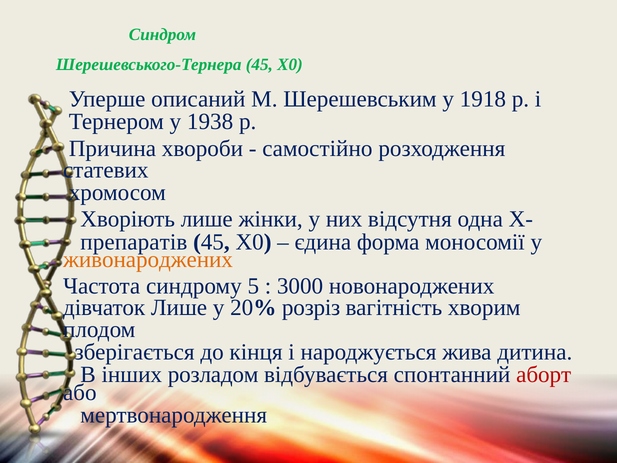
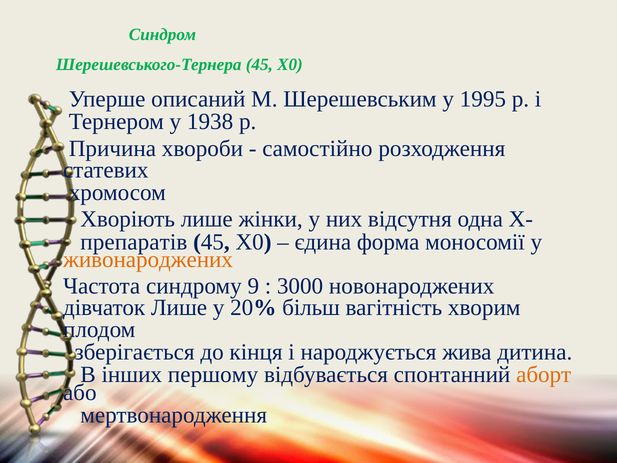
1918: 1918 -> 1995 (483, 99)
5: 5 -> 9 (253, 286)
розріз: розріз -> більш (311, 308)
розладом: розладом -> першому (213, 375)
аборт colour: red -> orange (544, 375)
